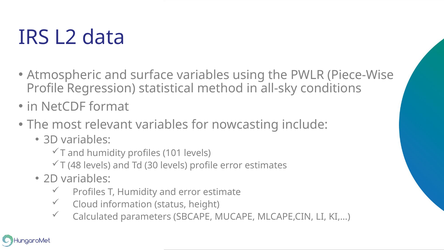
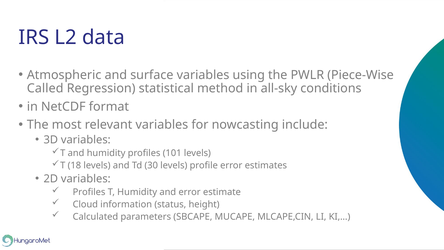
Profile: Profile -> Called (45, 88)
48: 48 -> 18 (74, 165)
